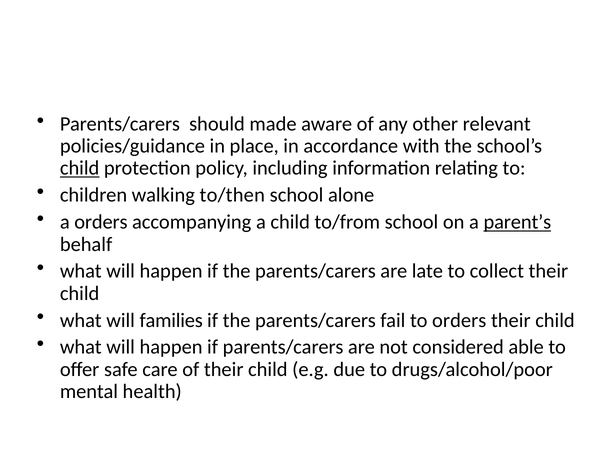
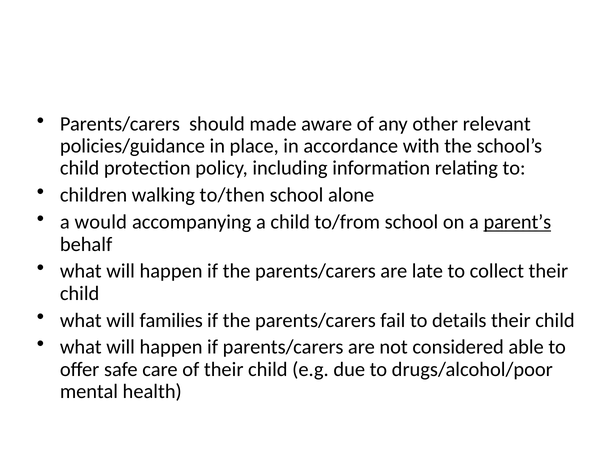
child underline: present -> none (80, 168)
a orders: orders -> would (101, 222)
to orders: orders -> details (459, 321)
